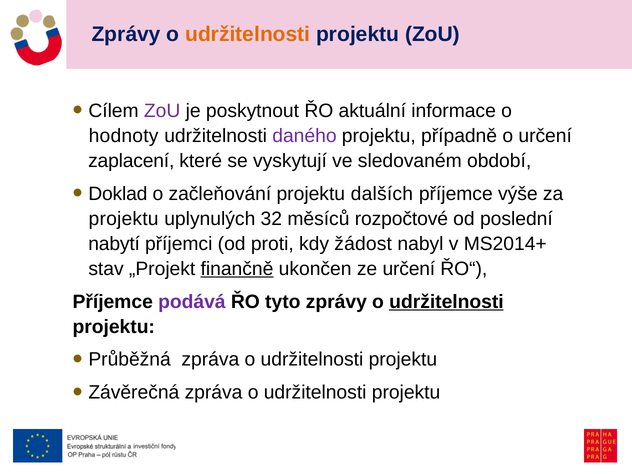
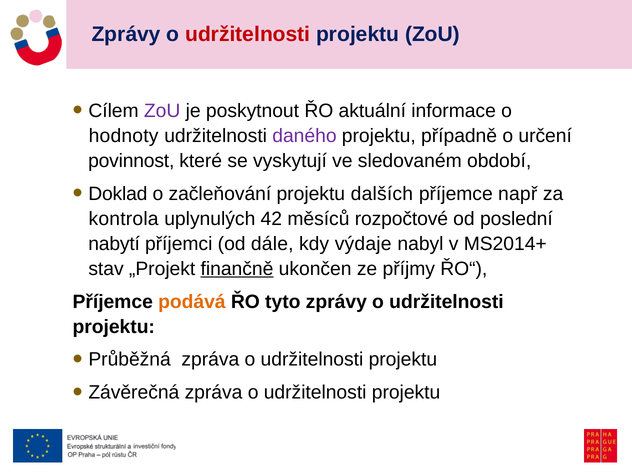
udržitelnosti colour: orange -> red (248, 34)
zaplacení: zaplacení -> povinnost (131, 161)
výše: výše -> např (518, 194)
projektu: projektu -> kontrola (124, 219)
32: 32 -> 42 (271, 219)
proti: proti -> dále (272, 244)
žádost: žádost -> výdaje (363, 244)
ze určení: určení -> příjmy (409, 269)
podává colour: purple -> orange (192, 302)
udržitelnosti underline: present -> none (446, 302)
